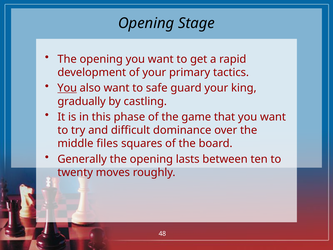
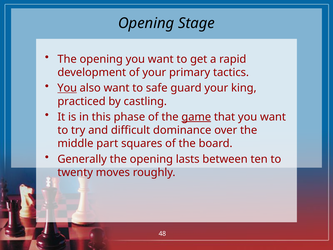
gradually: gradually -> practiced (82, 101)
game underline: none -> present (196, 117)
files: files -> part (107, 143)
